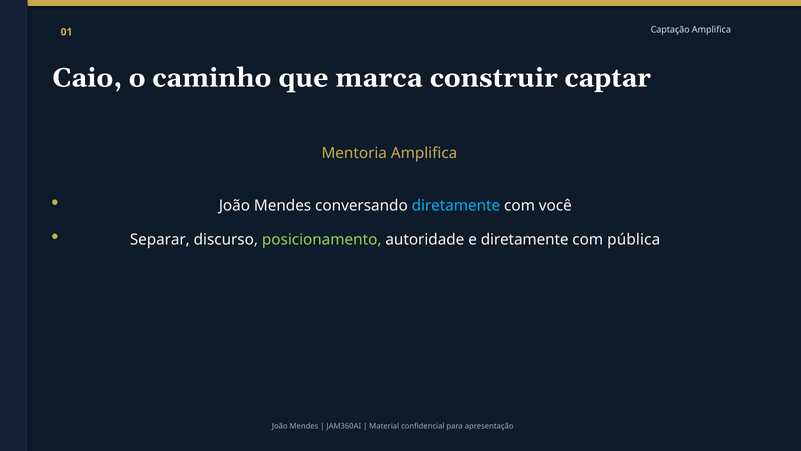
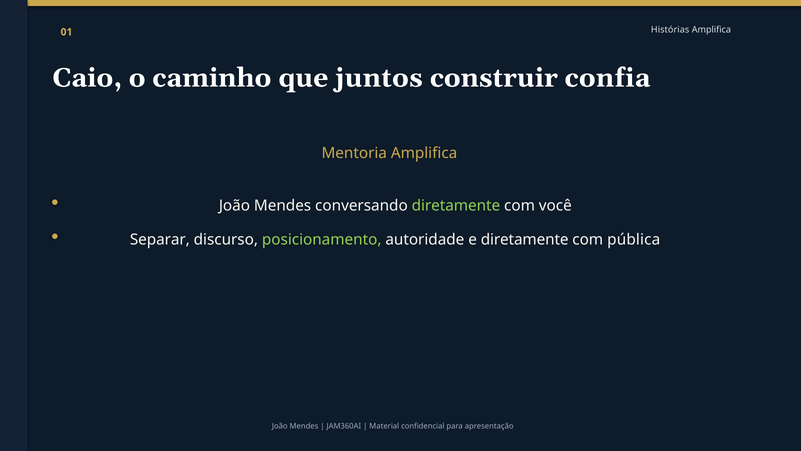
Captação: Captação -> Histórias (670, 30)
marca: marca -> juntos (379, 78)
captar: captar -> confia (607, 78)
diretamente colour: light blue -> light green (456, 205)
